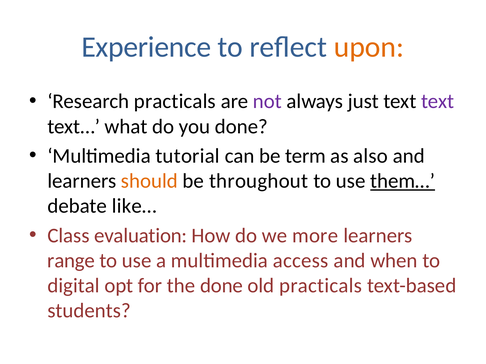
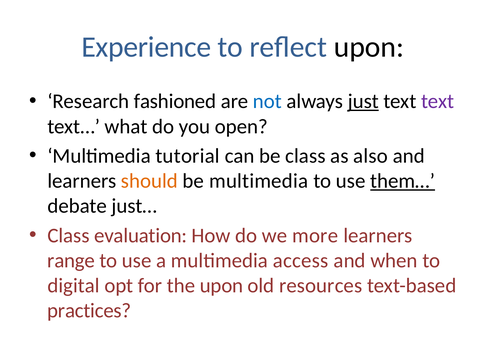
upon colour: orange -> black (369, 47)
Research practicals: practicals -> fashioned (175, 102)
not colour: purple -> blue (267, 102)
just underline: none -> present (363, 102)
you done: done -> open (241, 127)
be term: term -> class (305, 156)
be throughout: throughout -> multimedia (259, 181)
like…: like… -> just… (134, 206)
the done: done -> upon (221, 286)
old practicals: practicals -> resources (321, 286)
students: students -> practices (89, 311)
